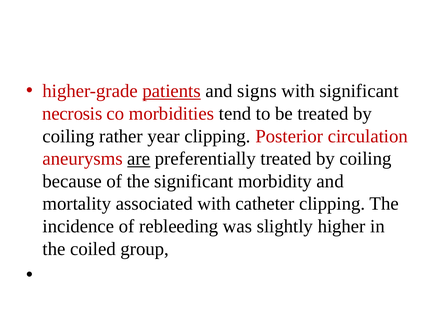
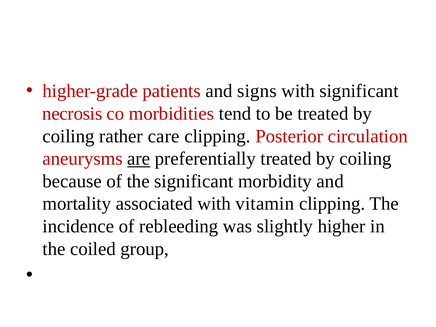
patients underline: present -> none (172, 91)
year: year -> care (164, 136)
catheter: catheter -> vitamin (265, 204)
